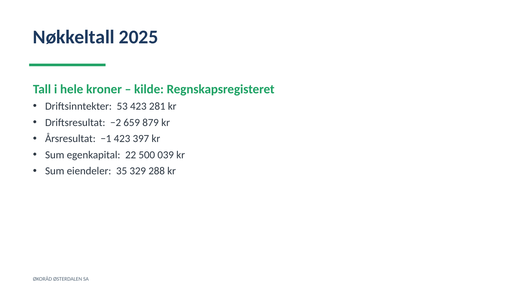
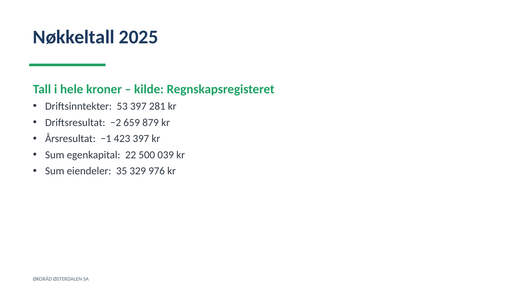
53 423: 423 -> 397 (138, 107)
288: 288 -> 976 (157, 171)
